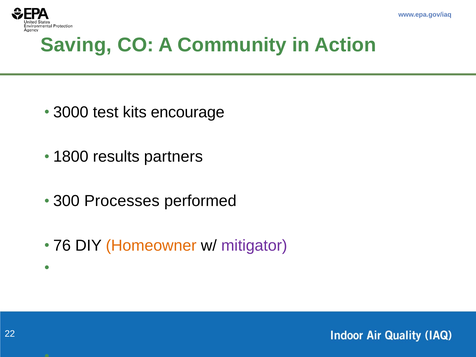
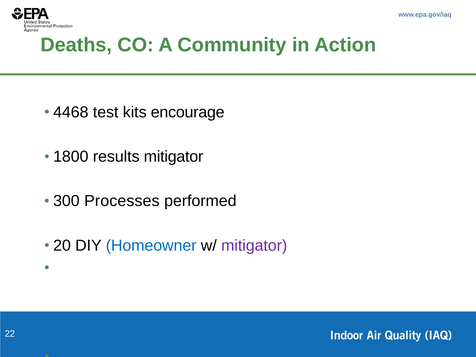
Saving: Saving -> Deaths (76, 45)
3000: 3000 -> 4468 (71, 112)
results partners: partners -> mitigator (174, 157)
76: 76 -> 20 (62, 245)
Homeowner colour: orange -> blue (151, 245)
